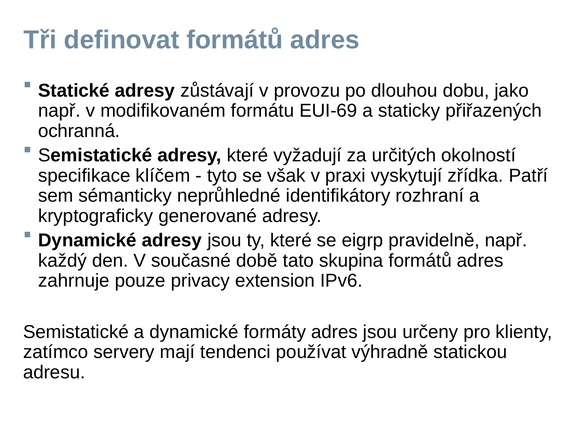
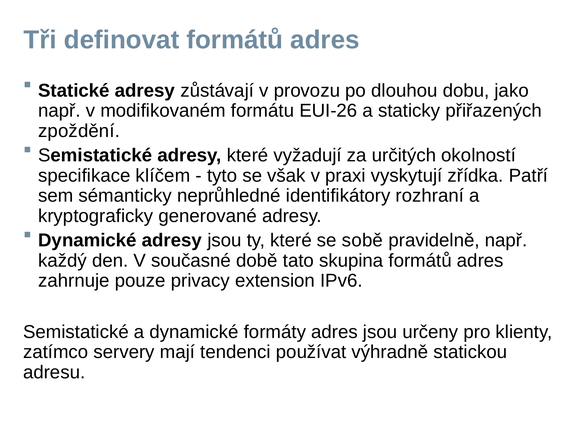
EUI-69: EUI-69 -> EUI-26 (328, 111)
ochranná: ochranná -> zpoždění (79, 131)
eigrp: eigrp -> sobě (362, 240)
